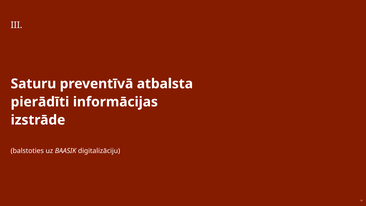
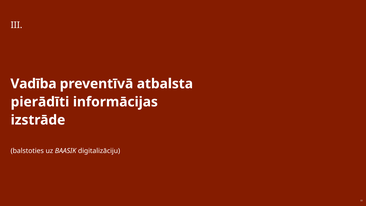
Saturu: Saturu -> Vadība (33, 84)
